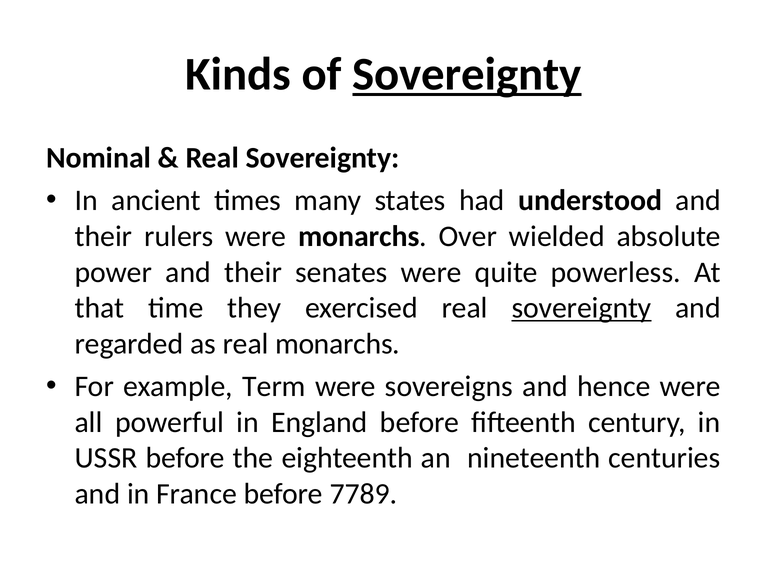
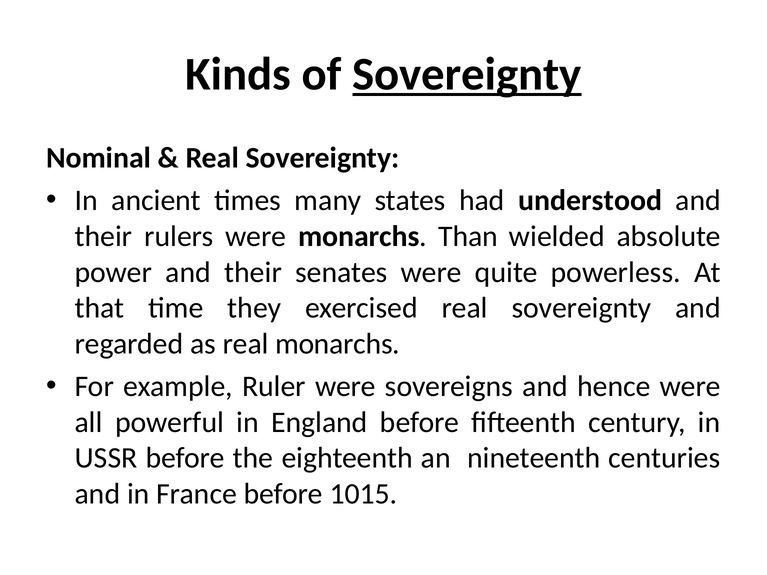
Over: Over -> Than (468, 237)
sovereignty underline: present -> none (582, 308)
Term: Term -> Ruler (274, 387)
7789: 7789 -> 1015 (363, 494)
